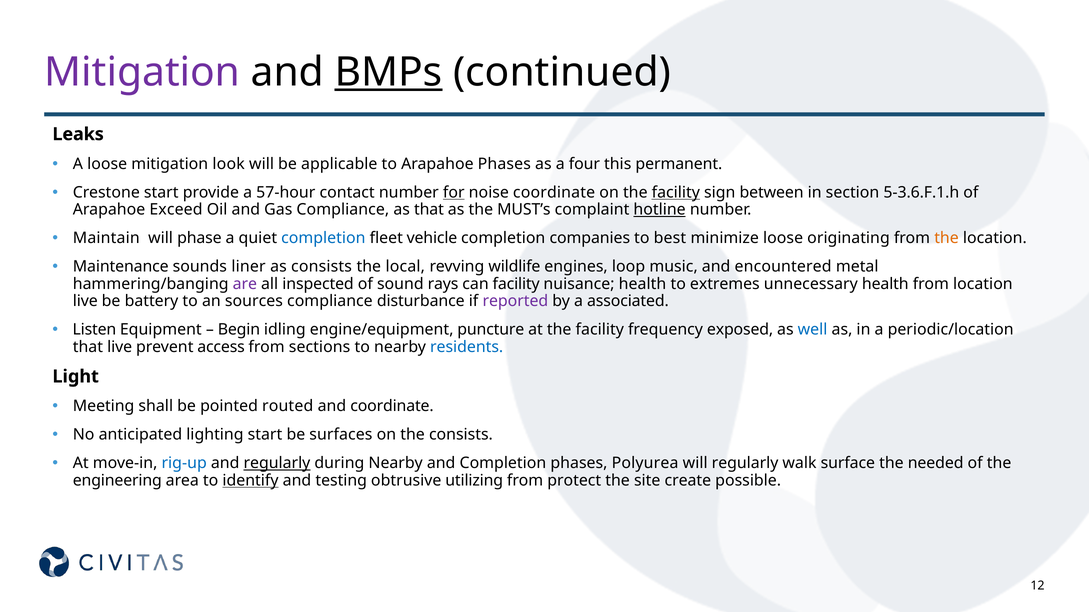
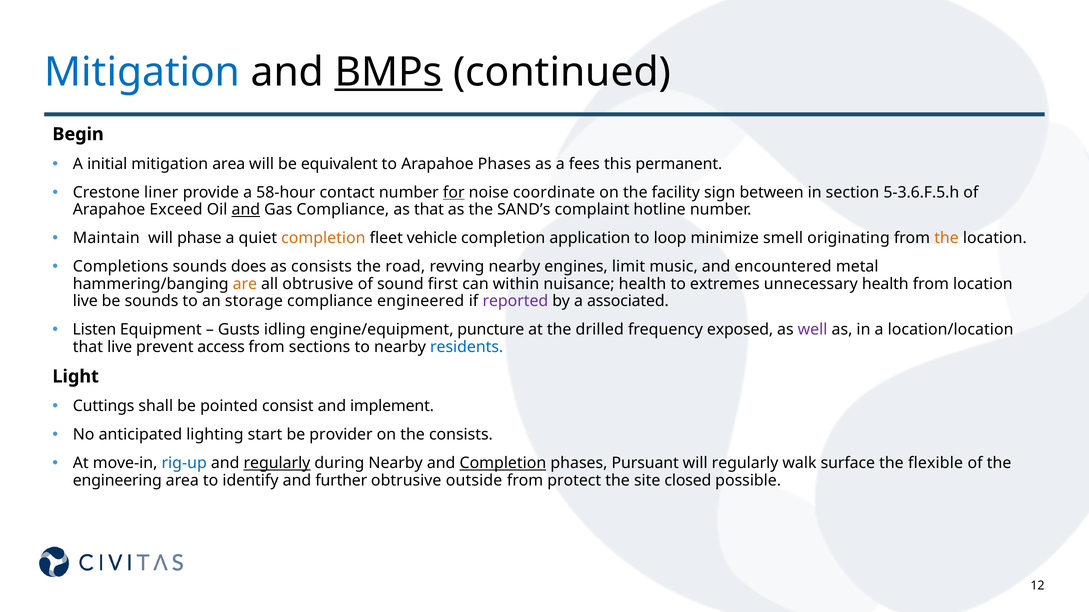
Mitigation colour: purple -> blue (142, 72)
Leaks: Leaks -> Begin (78, 134)
A loose: loose -> initial (107, 164)
mitigation look: look -> area (229, 164)
applicable: applicable -> equivalent (339, 164)
four: four -> fees (584, 164)
Crestone start: start -> liner (161, 193)
57-hour: 57-hour -> 58-hour (286, 193)
facility underline: present -> none (676, 193)
5-3.6.F.1.h: 5-3.6.F.1.h -> 5-3.6.F.5.h (921, 193)
and underline: none -> present (246, 210)
MUST’s: MUST’s -> SAND’s (524, 210)
hotline underline: present -> none (660, 210)
completion colour: blue -> orange (323, 238)
companies: companies -> application (590, 238)
best: best -> loop (670, 238)
minimize loose: loose -> smell (783, 238)
Maintenance: Maintenance -> Completions (121, 267)
liner: liner -> does (249, 267)
local: local -> road (405, 267)
revving wildlife: wildlife -> nearby (514, 267)
loop: loop -> limit (629, 267)
are colour: purple -> orange (245, 284)
all inspected: inspected -> obtrusive (318, 284)
rays: rays -> first (443, 284)
can facility: facility -> within (516, 284)
be battery: battery -> sounds (152, 301)
sources: sources -> storage (254, 301)
disturbance: disturbance -> engineered (421, 301)
Begin: Begin -> Gusts (239, 330)
at the facility: facility -> drilled (600, 330)
well colour: blue -> purple (813, 330)
periodic/location: periodic/location -> location/location (951, 330)
Meeting: Meeting -> Cuttings (104, 407)
routed: routed -> consist (288, 407)
and coordinate: coordinate -> implement (392, 407)
surfaces: surfaces -> provider (341, 435)
Completion underline: none -> present (503, 464)
Polyurea: Polyurea -> Pursuant (645, 464)
needed: needed -> flexible (936, 464)
identify underline: present -> none (250, 481)
testing: testing -> further (341, 481)
utilizing: utilizing -> outside (474, 481)
create: create -> closed (688, 481)
